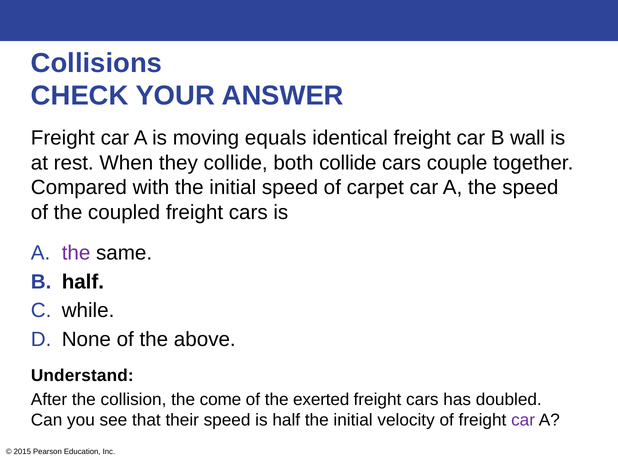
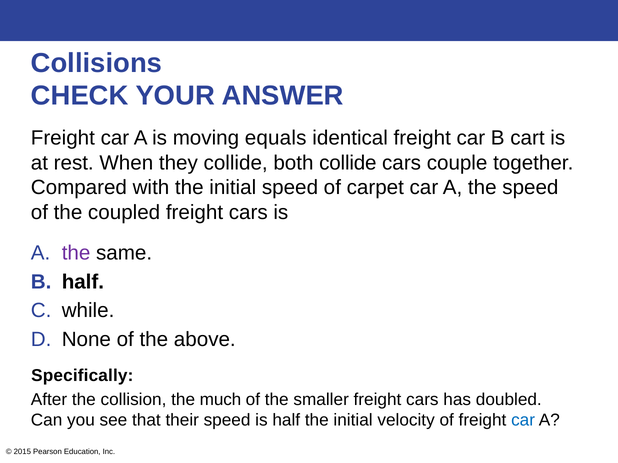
wall: wall -> cart (527, 138)
Understand: Understand -> Specifically (82, 376)
come: come -> much (220, 400)
exerted: exerted -> smaller (321, 400)
car colour: purple -> blue (523, 421)
